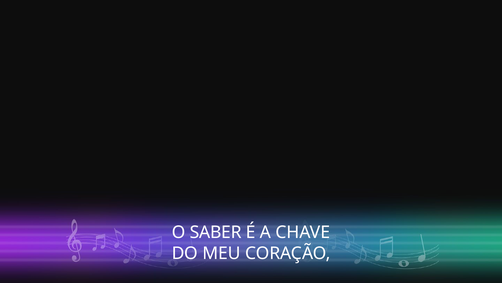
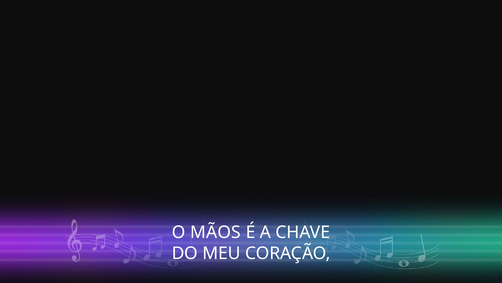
SABER: SABER -> MÃOS (216, 232)
